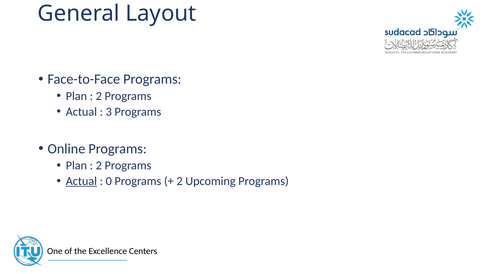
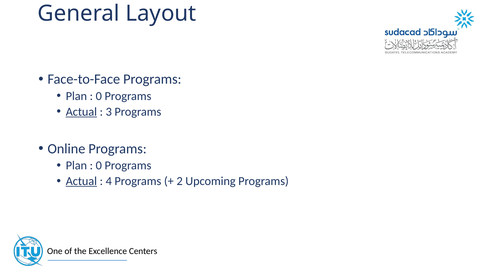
2: 2 -> 0 (99, 96)
Actual underline: none -> present (81, 111)
2: 2 -> 0 (99, 165)
0: 0 -> 4 (109, 181)
